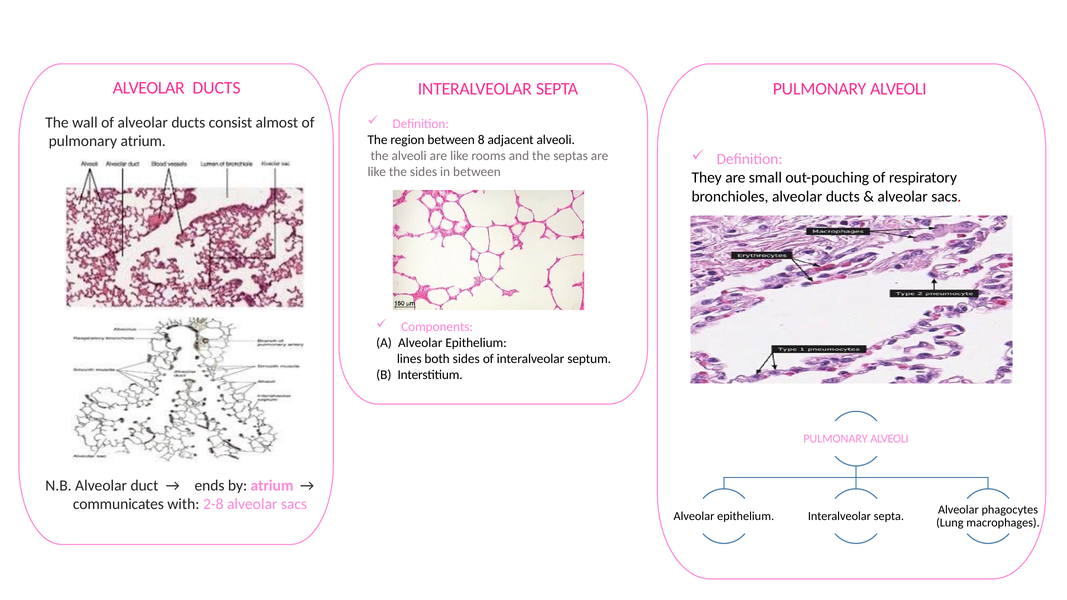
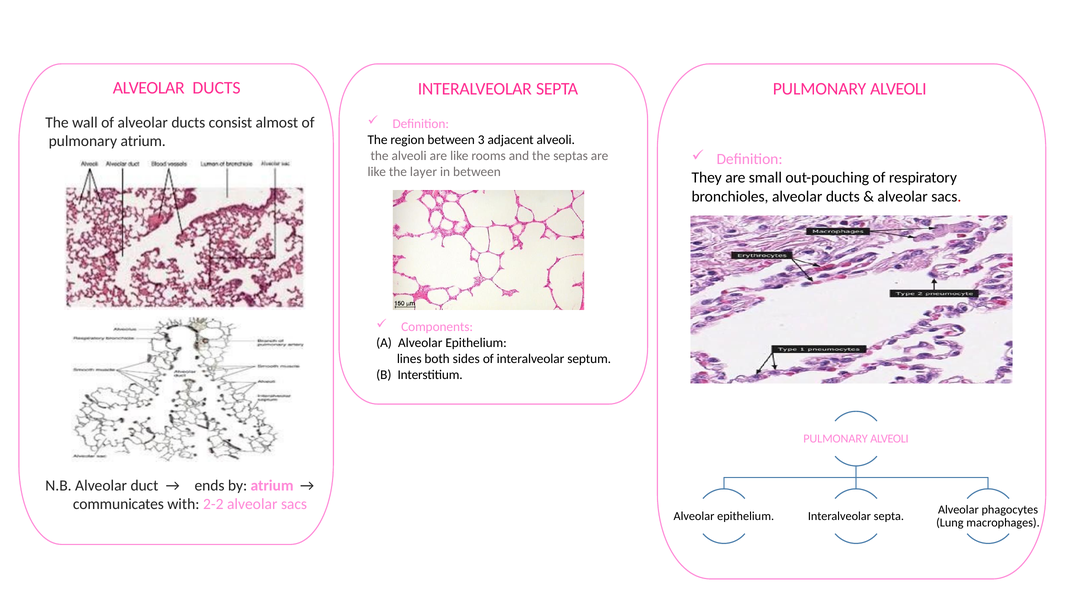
8: 8 -> 3 (481, 140)
the sides: sides -> layer (423, 172)
2-8: 2-8 -> 2-2 (213, 504)
